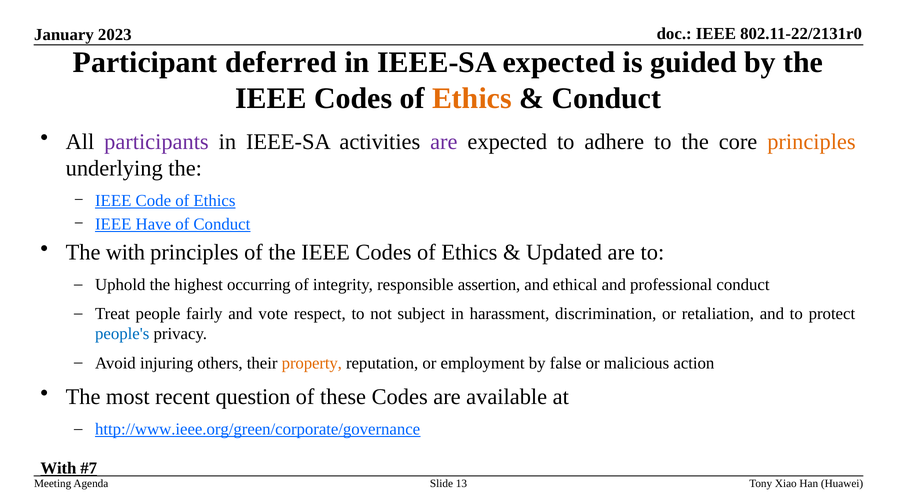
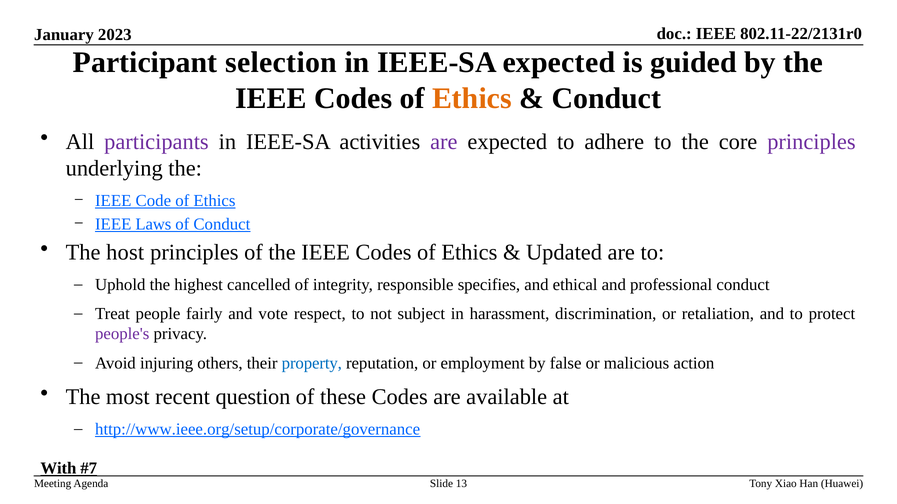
deferred: deferred -> selection (281, 63)
principles colour: orange -> purple (811, 142)
Have: Have -> Laws (153, 224)
The with: with -> host (125, 253)
occurring: occurring -> cancelled (259, 285)
assertion: assertion -> specifies (489, 285)
people's colour: blue -> purple (122, 334)
property colour: orange -> blue (312, 363)
http://www.ieee.org/green/corporate/governance: http://www.ieee.org/green/corporate/governance -> http://www.ieee.org/setup/corporate/governance (258, 430)
